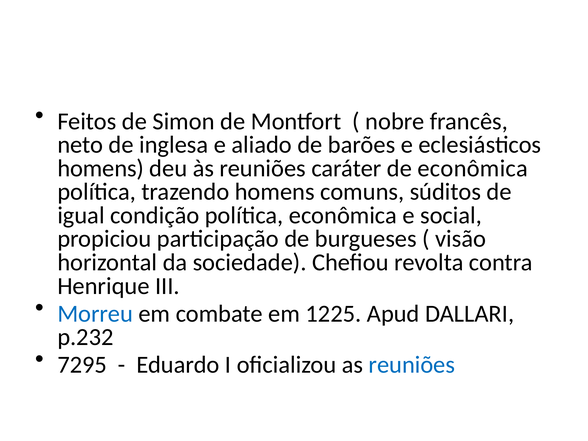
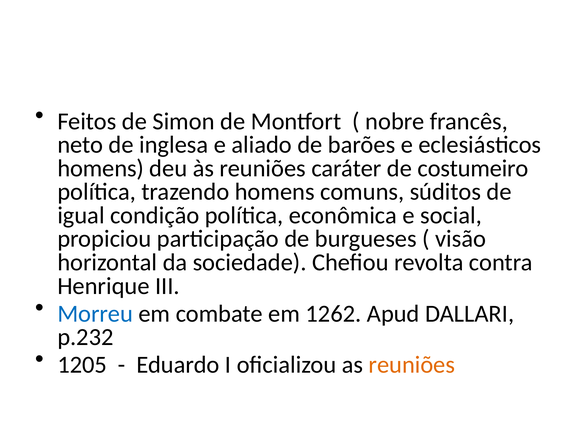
de econômica: econômica -> costumeiro (473, 168)
1225: 1225 -> 1262 (333, 314)
7295: 7295 -> 1205 (82, 365)
reuniões colour: blue -> orange (412, 365)
